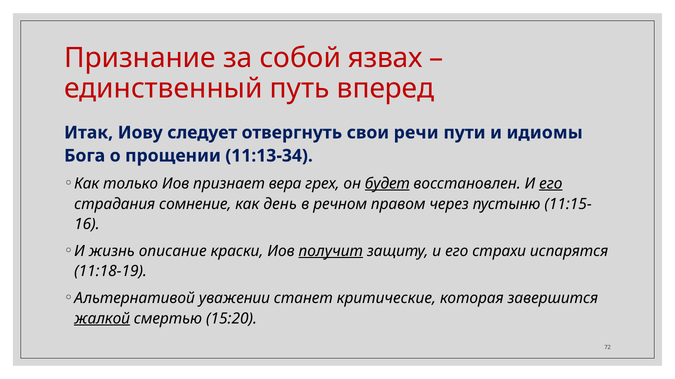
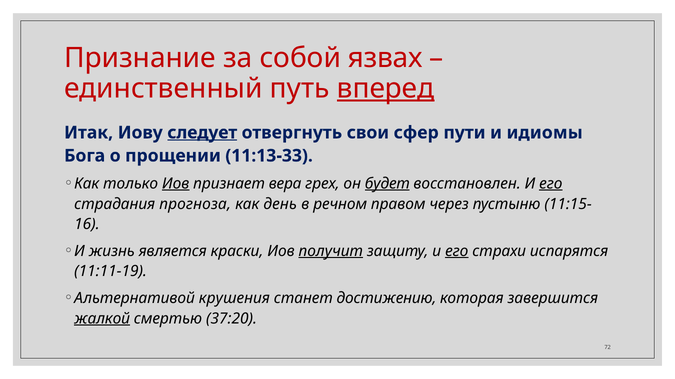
вперед underline: none -> present (386, 89)
следует underline: none -> present (202, 133)
речи: речи -> сфер (416, 133)
11:13-34: 11:13-34 -> 11:13-33 (269, 156)
Иов underline: none -> present (176, 184)
сомнение: сомнение -> прогноза (195, 204)
описание: описание -> является (173, 251)
его underline: none -> present (457, 251)
11:18-19: 11:18-19 -> 11:11-19 (111, 272)
уважении: уважении -> крушения (234, 299)
критические: критические -> достижению (386, 299)
15:20: 15:20 -> 37:20 (232, 319)
